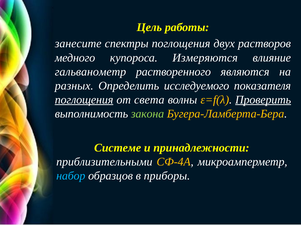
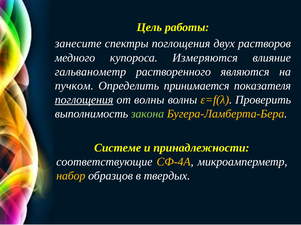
разных: разных -> пучком (74, 86)
исследуемого: исследуемого -> принимается (197, 86)
от света: света -> волны (149, 100)
Проверить underline: present -> none (263, 100)
приблизительными: приблизительными -> соответствующие (104, 162)
набор colour: light blue -> yellow (71, 176)
приборы: приборы -> твердых (167, 176)
